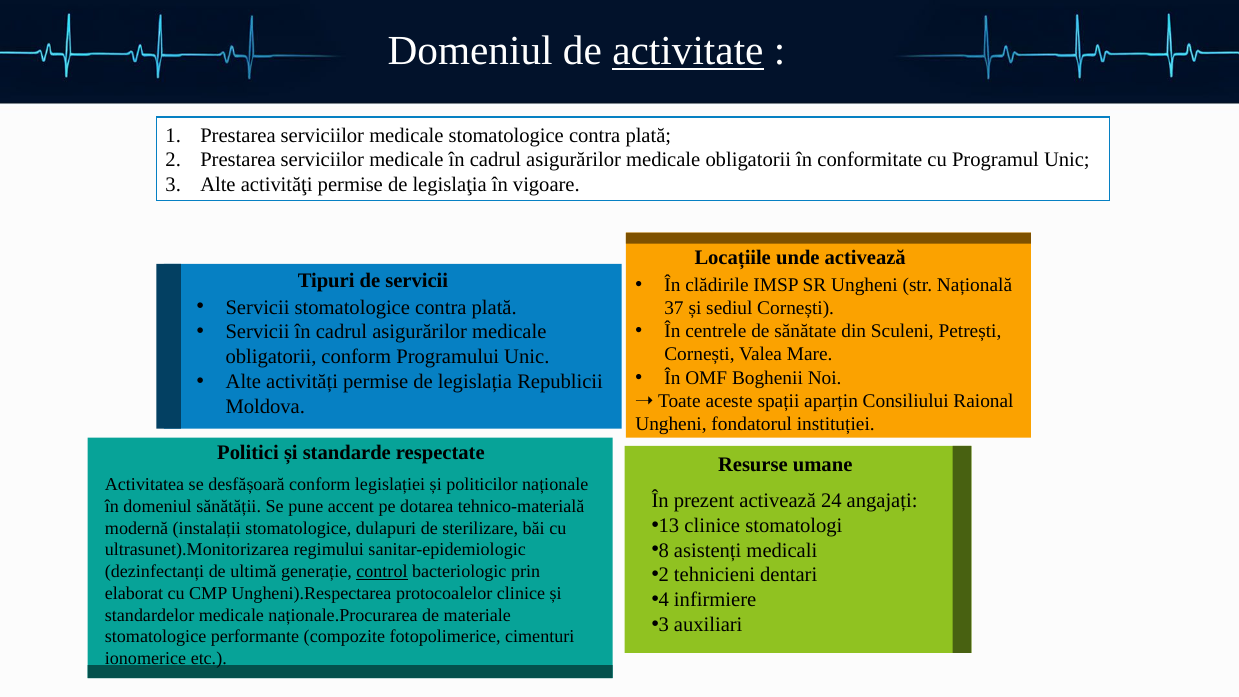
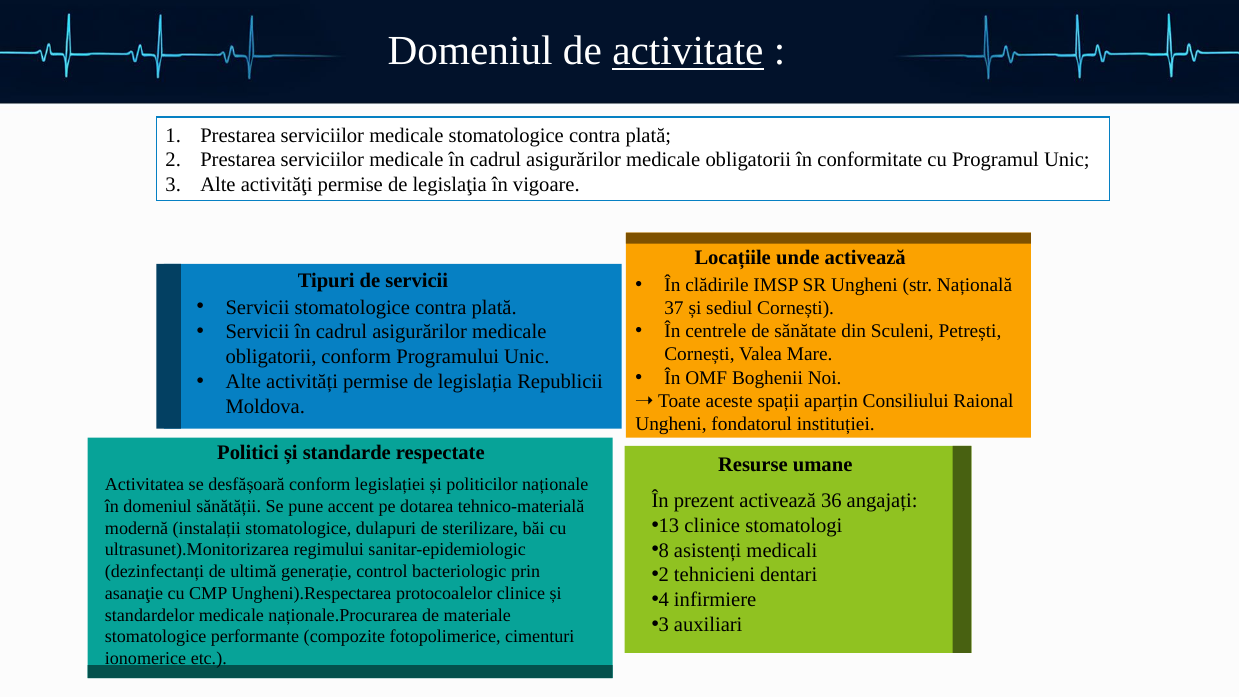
24: 24 -> 36 (831, 501)
control underline: present -> none (382, 572)
elaborat: elaborat -> asanaţie (134, 593)
